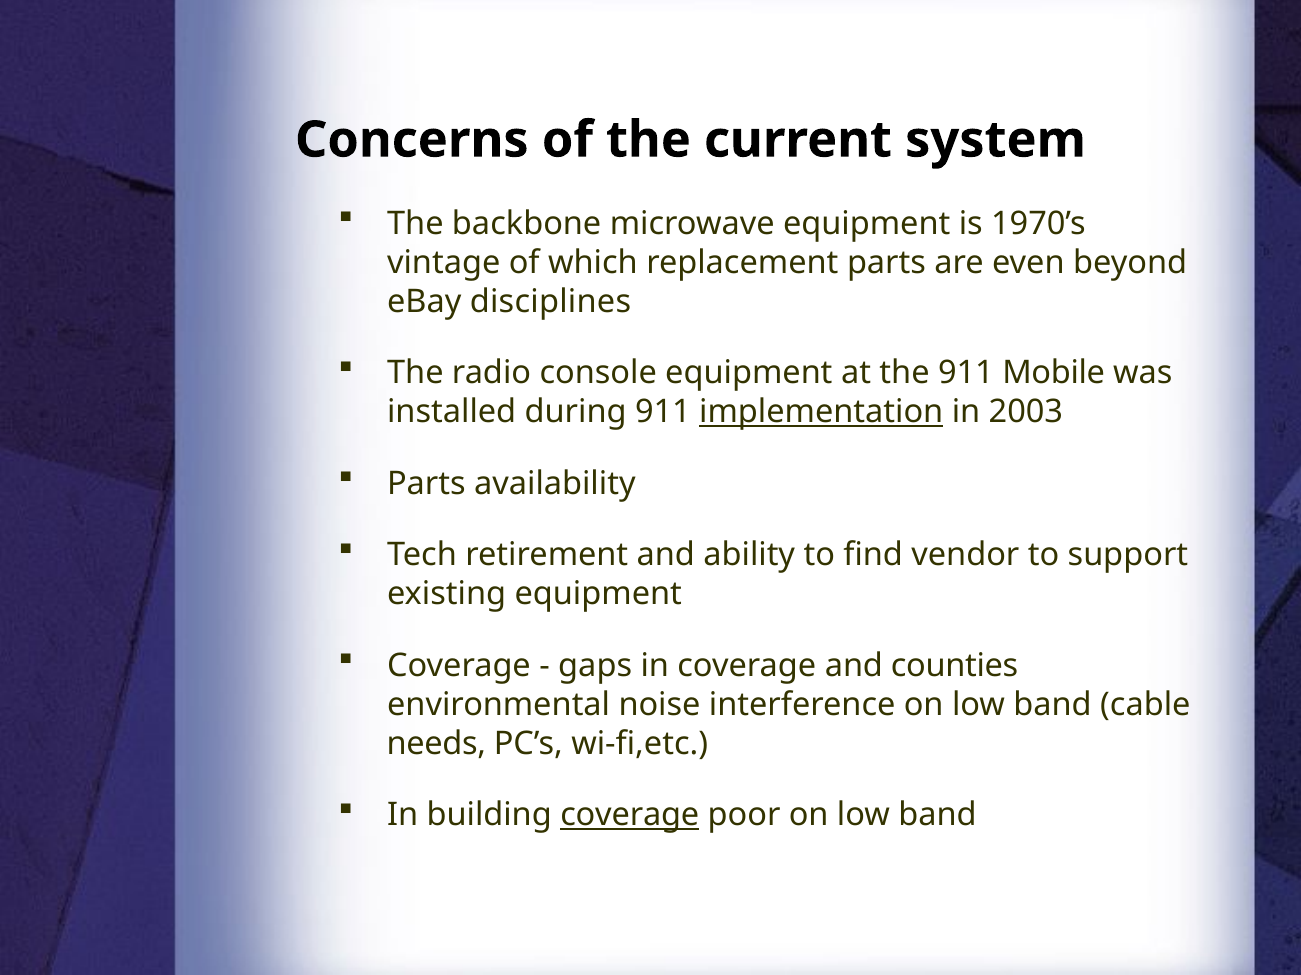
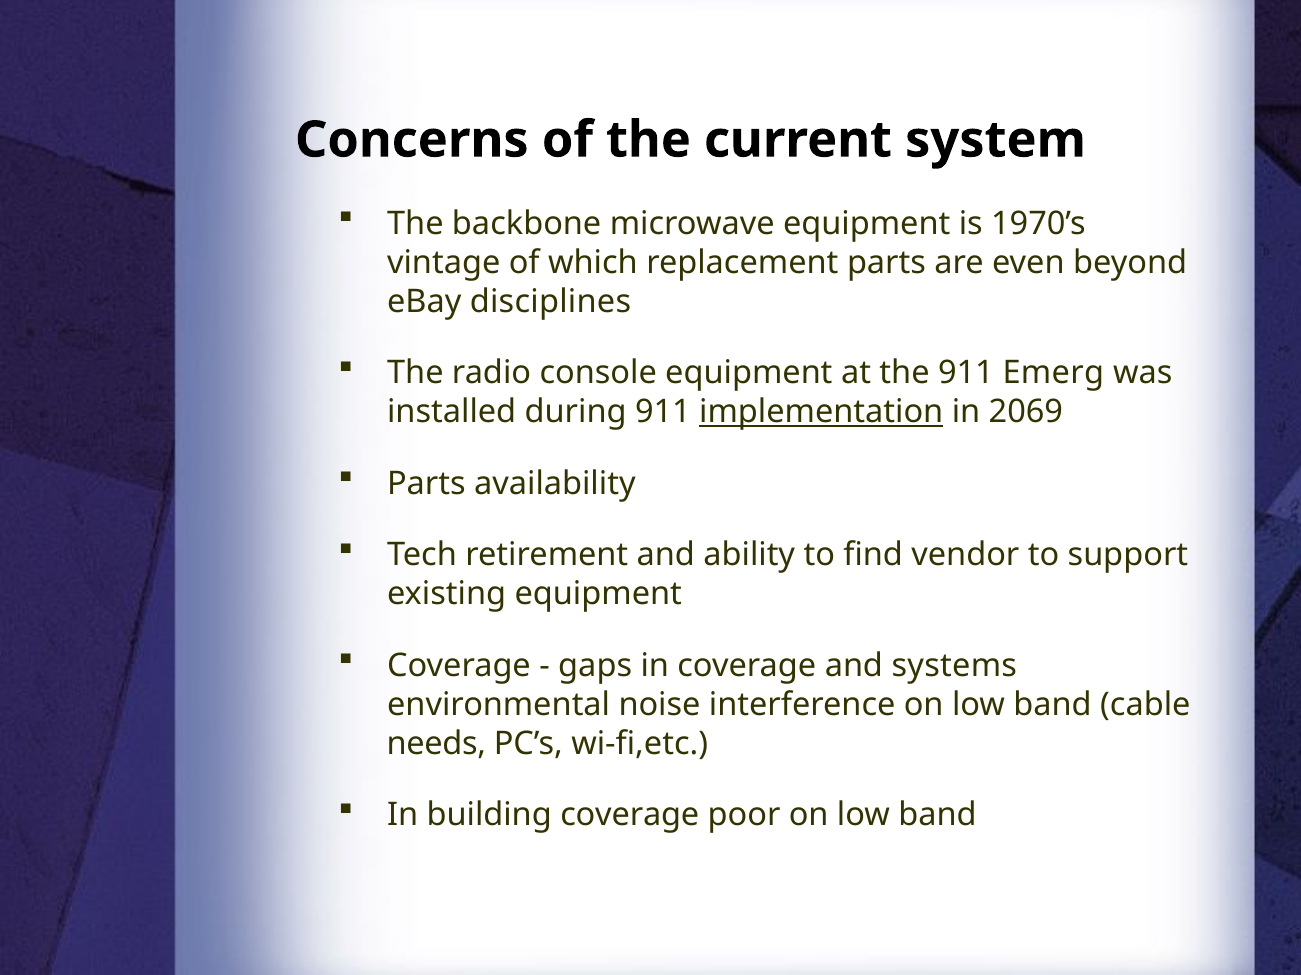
Mobile: Mobile -> Emerg (1053, 373)
2003: 2003 -> 2069 (1026, 412)
counties: counties -> systems (954, 666)
coverage underline: present -> none (630, 815)
